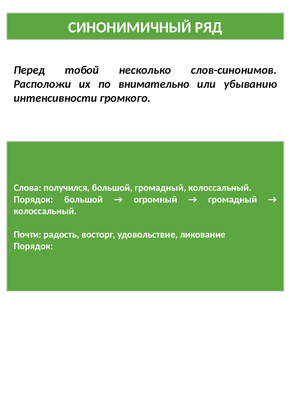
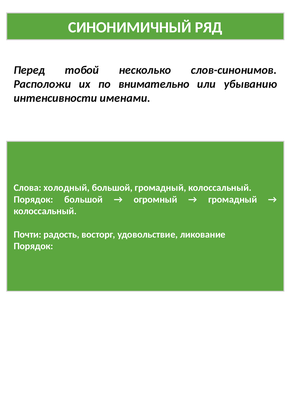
громкого: громкого -> именами (125, 98)
получился: получился -> холодный (67, 188)
